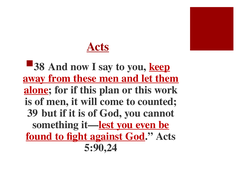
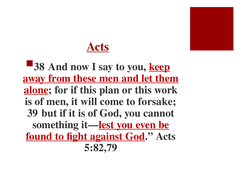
counted: counted -> forsake (157, 101)
5:90,24: 5:90,24 -> 5:82,79 (101, 148)
